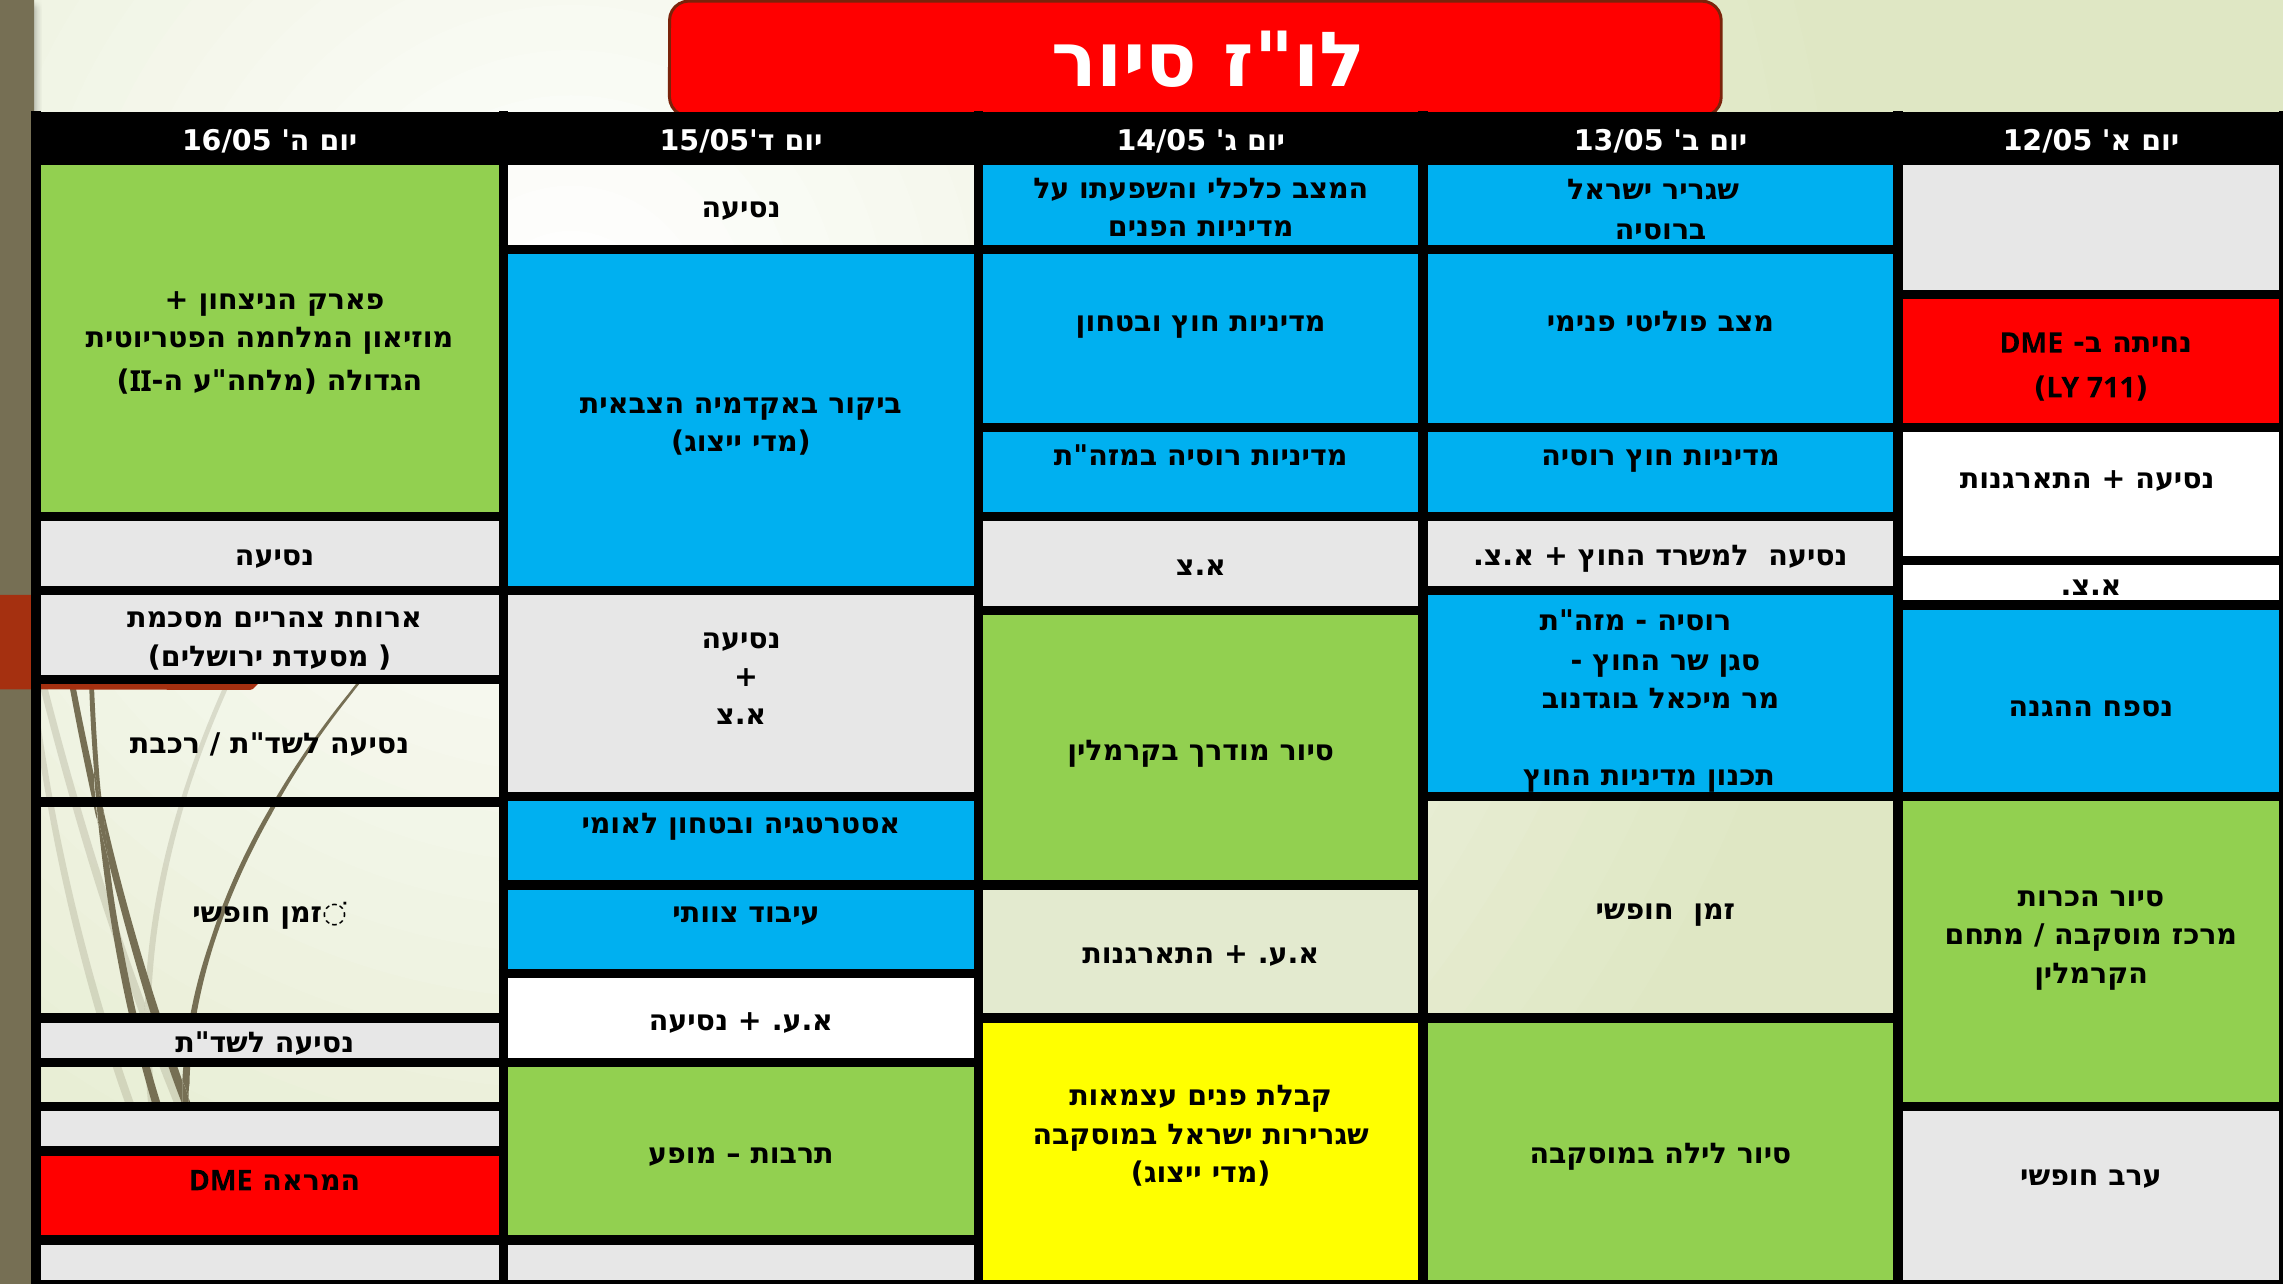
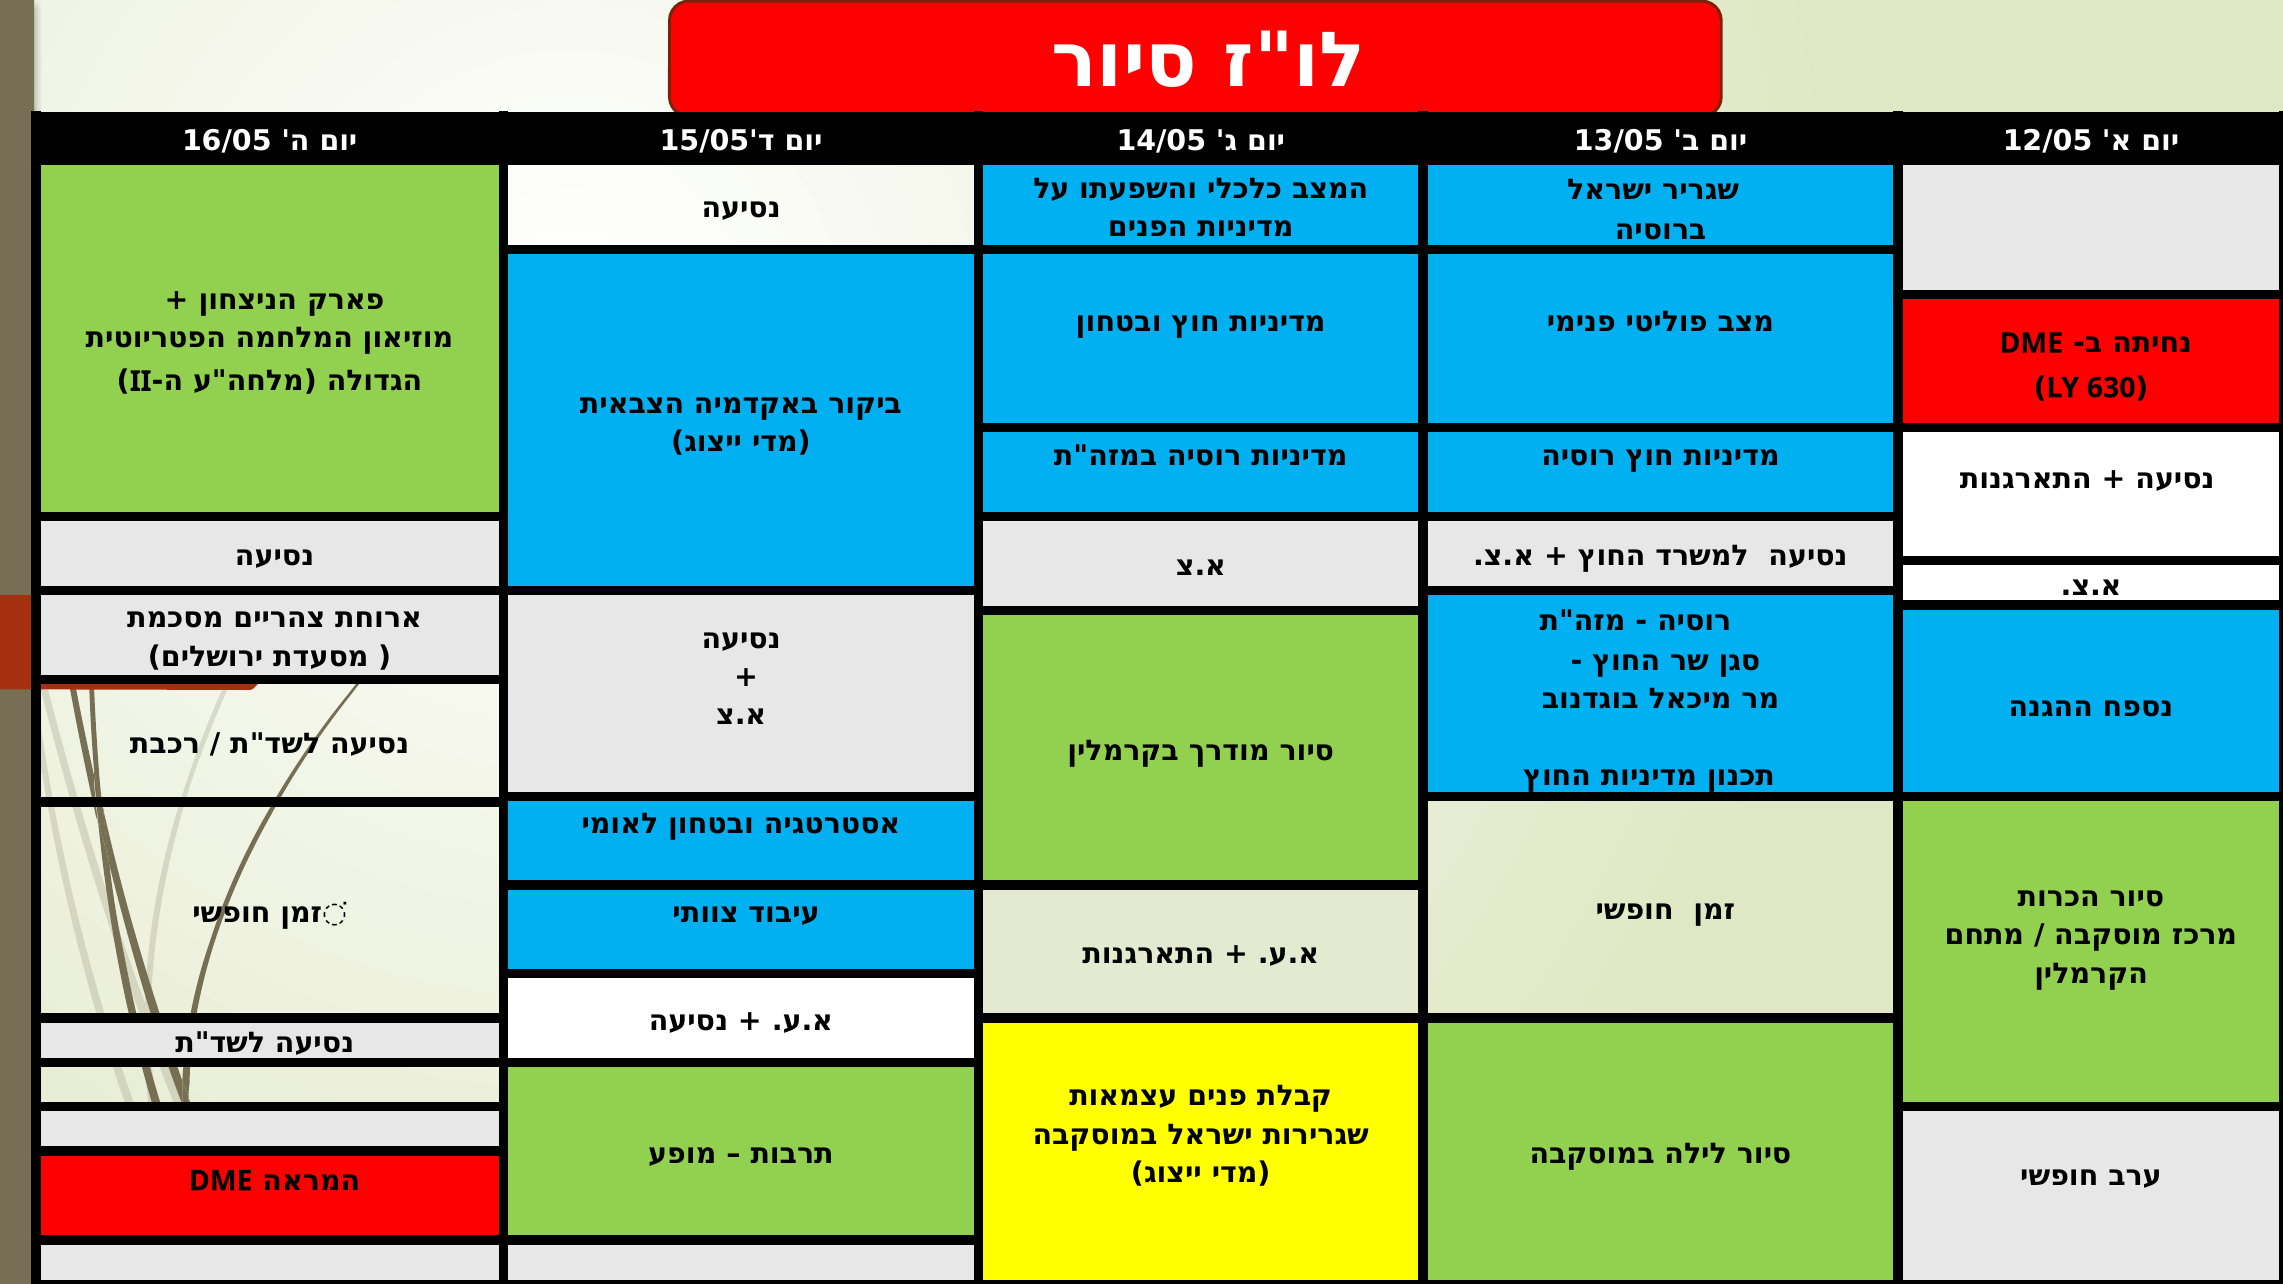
711: 711 -> 630 (2111, 388)
